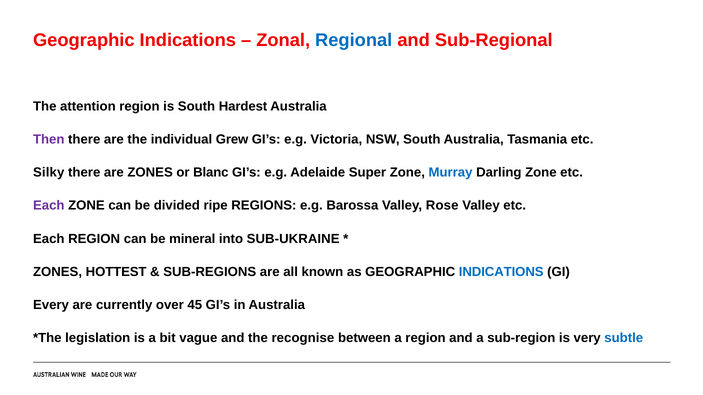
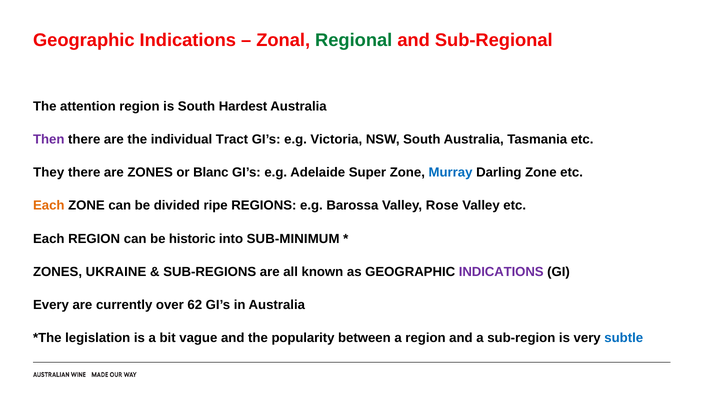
Regional colour: blue -> green (354, 40)
Grew: Grew -> Tract (232, 140)
Silky: Silky -> They (49, 173)
Each colour: purple -> orange (49, 206)
mineral: mineral -> historic (192, 239)
SUB-UKRAINE: SUB-UKRAINE -> SUB-MINIMUM (293, 239)
HOTTEST: HOTTEST -> UKRAINE (116, 272)
INDICATIONS colour: blue -> purple (501, 272)
45: 45 -> 62 (195, 305)
recognise: recognise -> popularity (303, 338)
